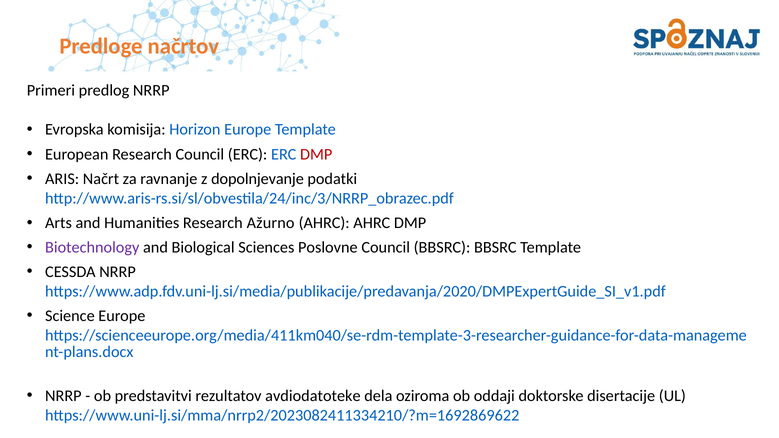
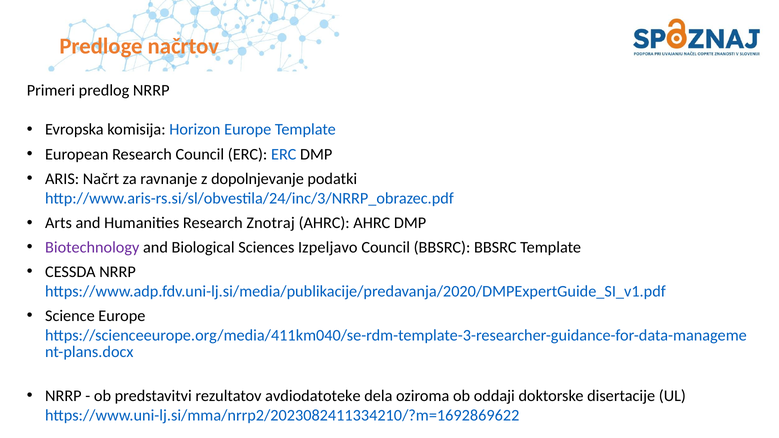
DMP colour: red -> black (316, 154)
Ažurno: Ažurno -> Znotraj (271, 223)
Poslovne: Poslovne -> Izpeljavo (328, 248)
